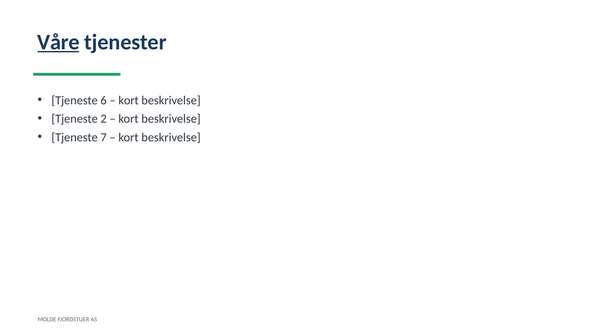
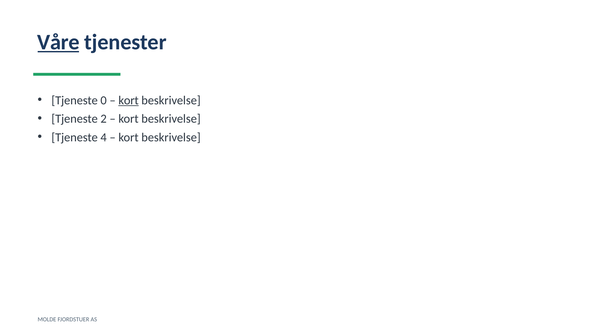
6: 6 -> 0 (104, 100)
kort underline: none -> present (129, 100)
7: 7 -> 4 (104, 137)
